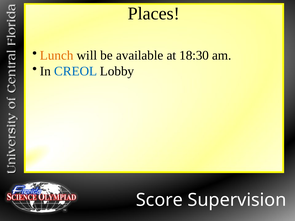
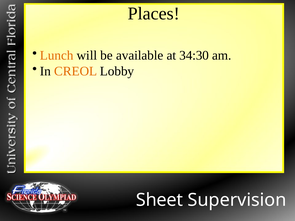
18:30: 18:30 -> 34:30 (194, 55)
CREOL colour: blue -> orange (76, 71)
Score: Score -> Sheet (159, 200)
